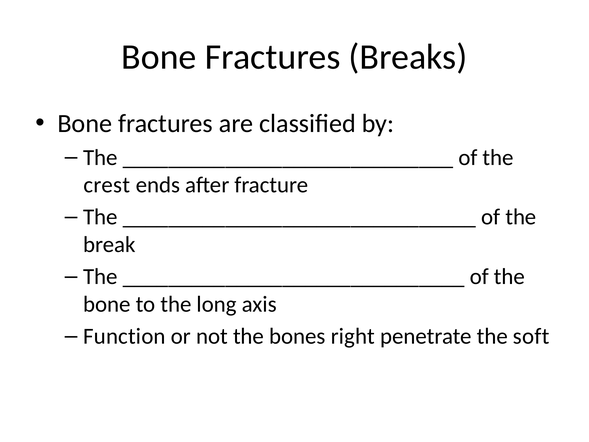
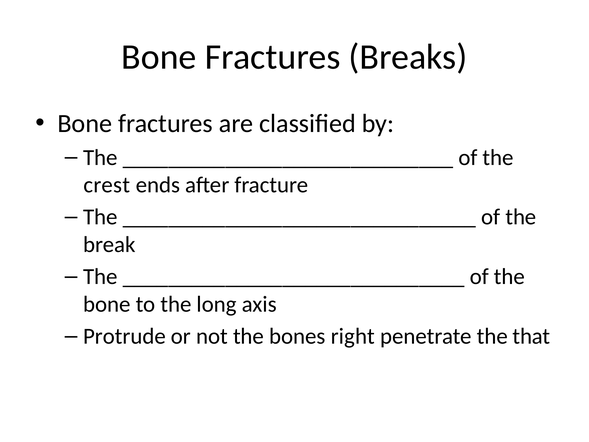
Function: Function -> Protrude (125, 336)
soft: soft -> that (531, 336)
